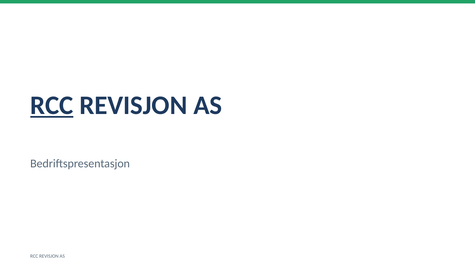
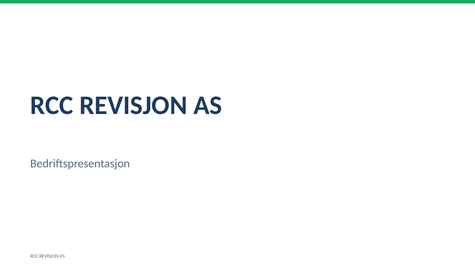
RCC underline: present -> none (52, 105)
